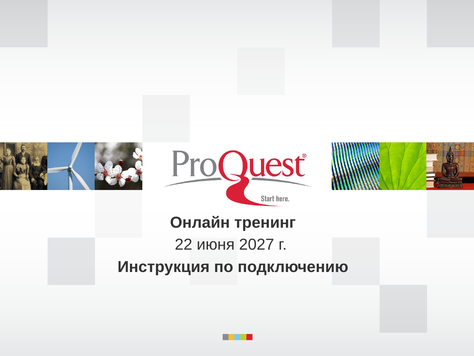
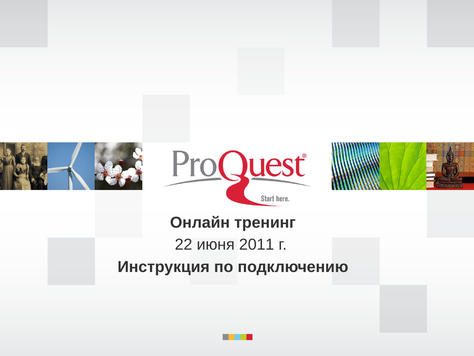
2027: 2027 -> 2011 (257, 244)
